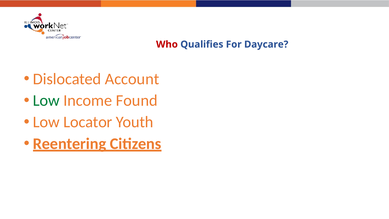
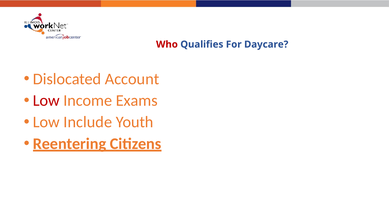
Low colour: green -> red (46, 100)
Found: Found -> Exams (137, 100)
Locator: Locator -> Include (88, 122)
